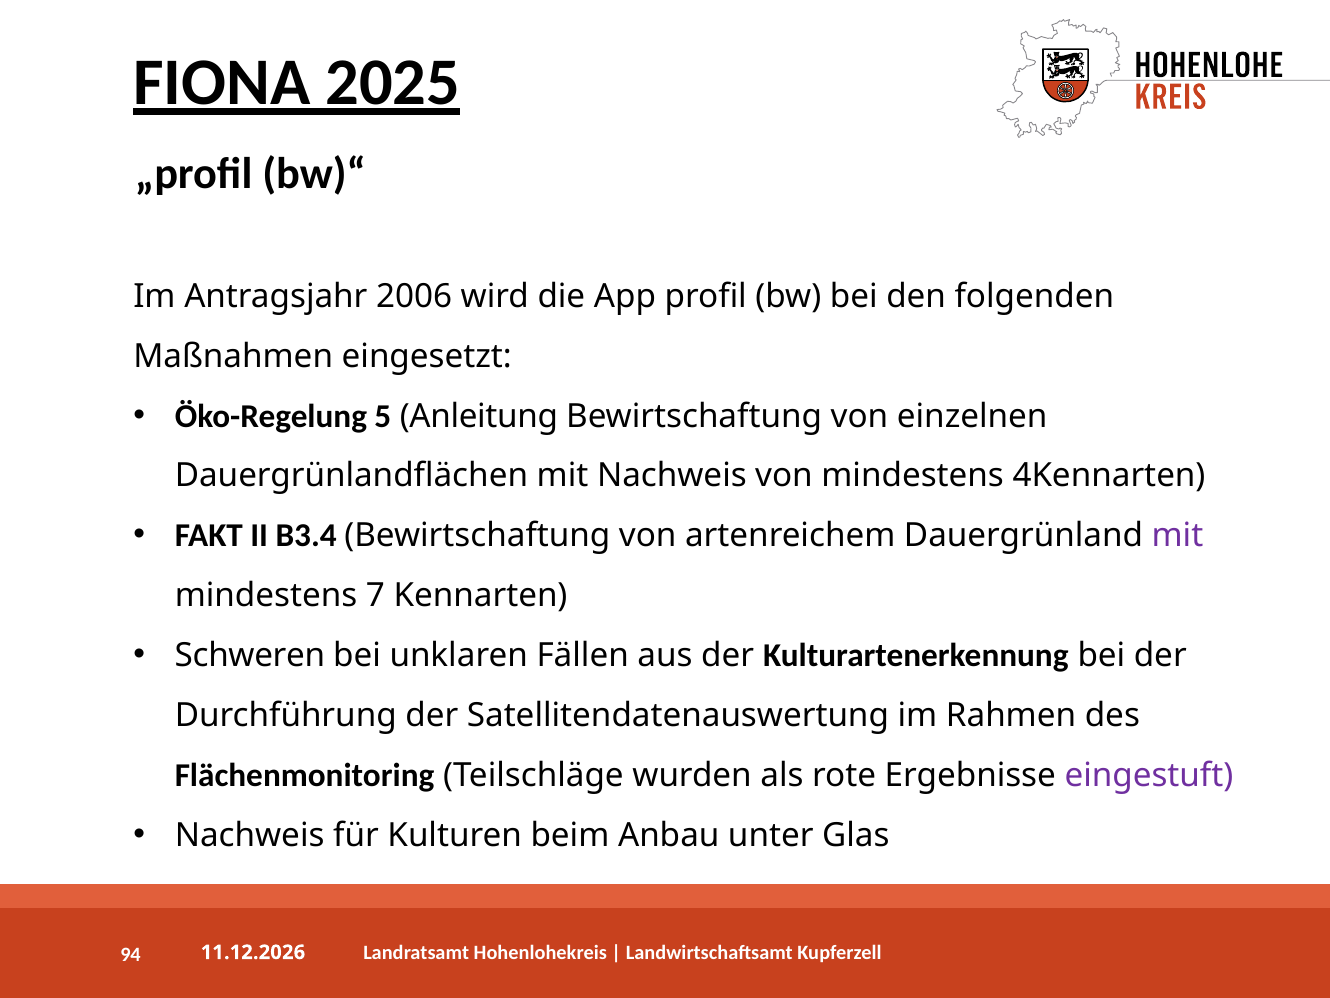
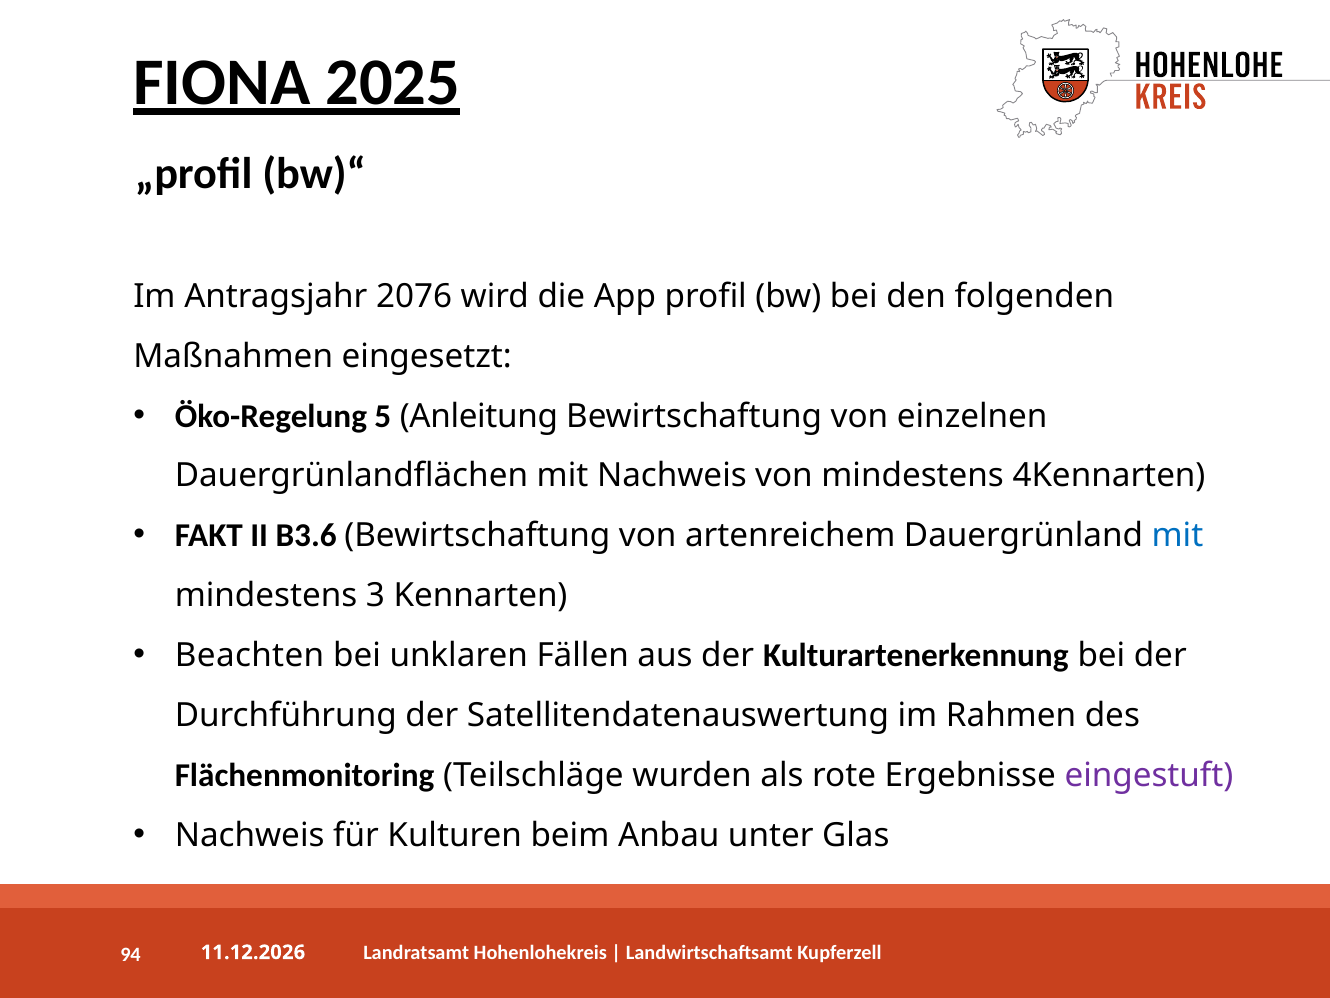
2006: 2006 -> 2076 (414, 296)
B3.4: B3.4 -> B3.6 (306, 536)
mit colour: purple -> blue (1177, 536)
7: 7 -> 3 (375, 595)
Schweren: Schweren -> Beachten (250, 655)
